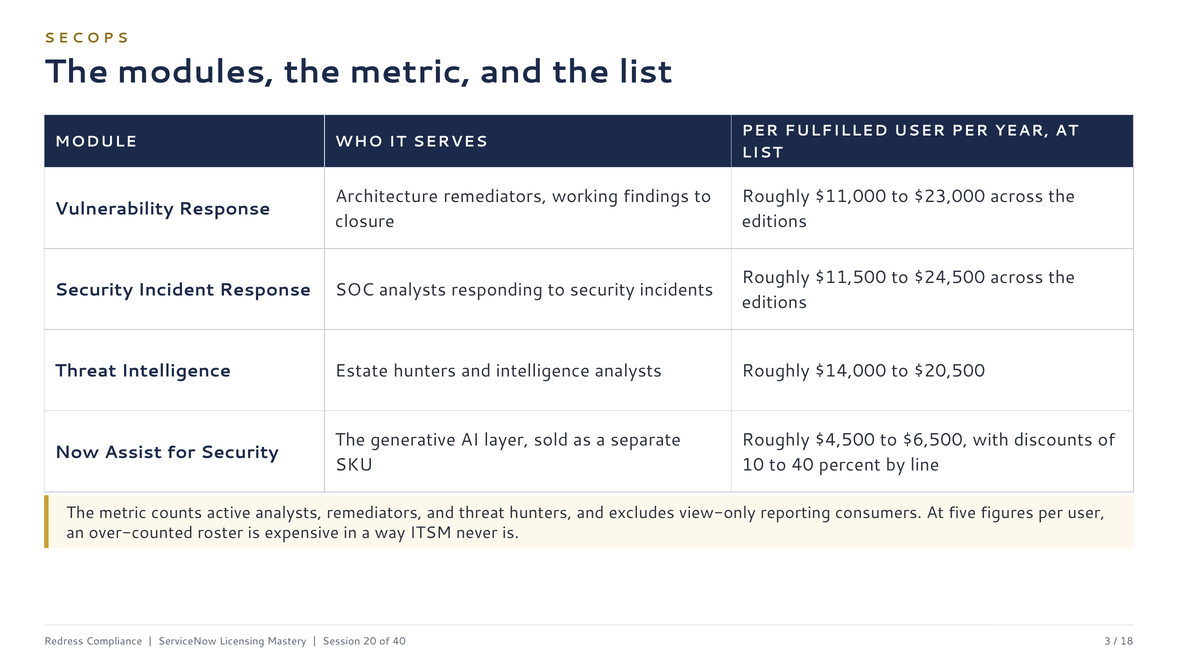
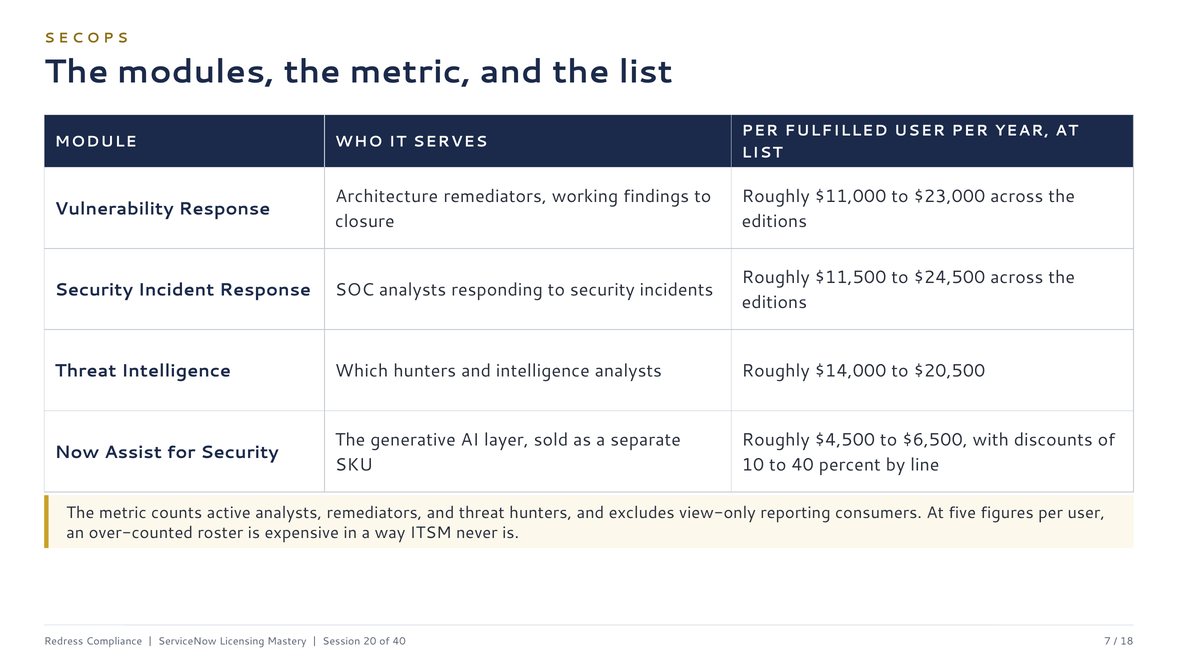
Estate: Estate -> Which (362, 371)
3: 3 -> 7 (1107, 642)
